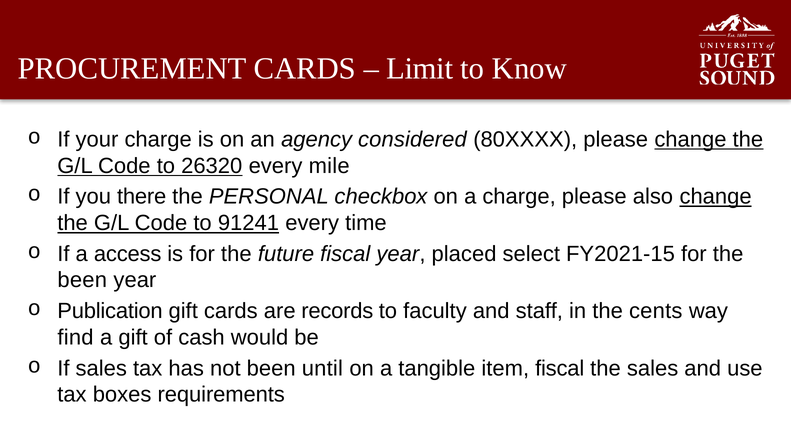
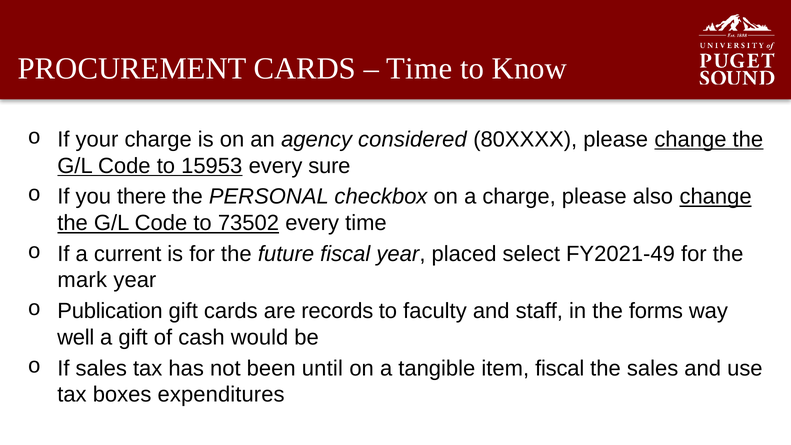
Limit: Limit -> Time (419, 69)
26320: 26320 -> 15953 (212, 166)
mile: mile -> sure (329, 166)
91241: 91241 -> 73502 (248, 223)
access: access -> current (128, 254)
FY2021-15: FY2021-15 -> FY2021-49 (620, 254)
been: been -> mark (82, 280)
cents: cents -> forms (656, 311)
find: find -> well (76, 337)
requirements: requirements -> expenditures (221, 395)
